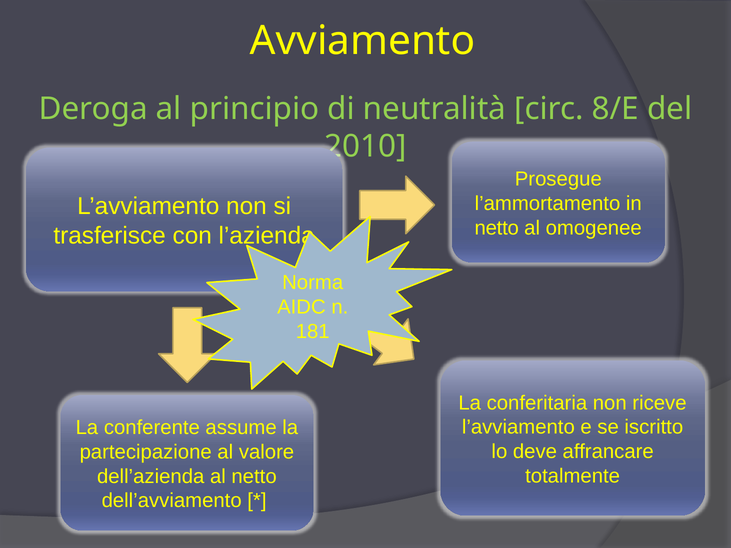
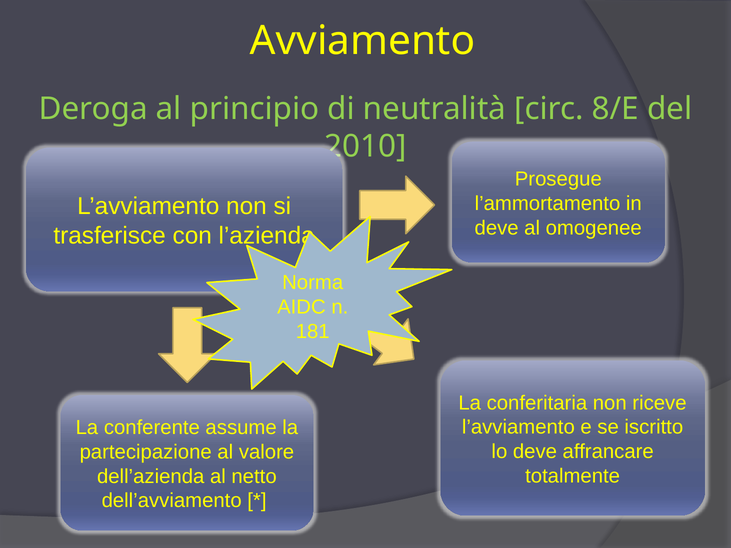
netto: netto -> deve (497, 228)
